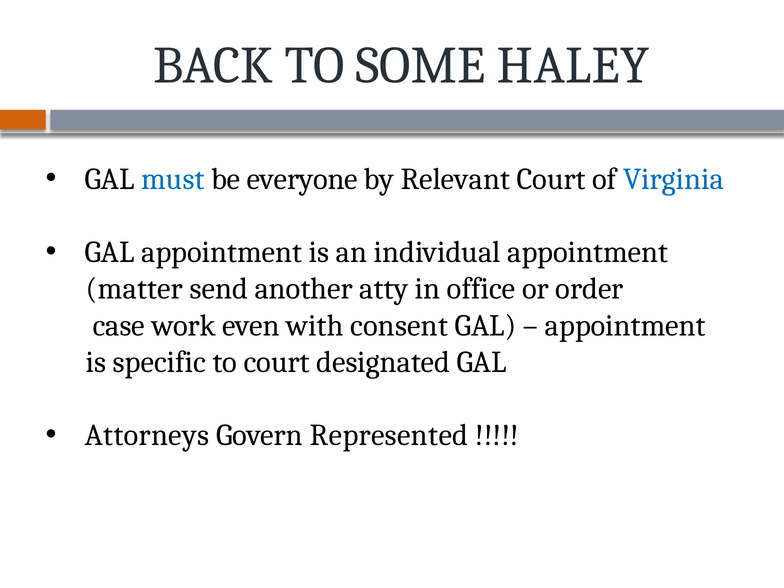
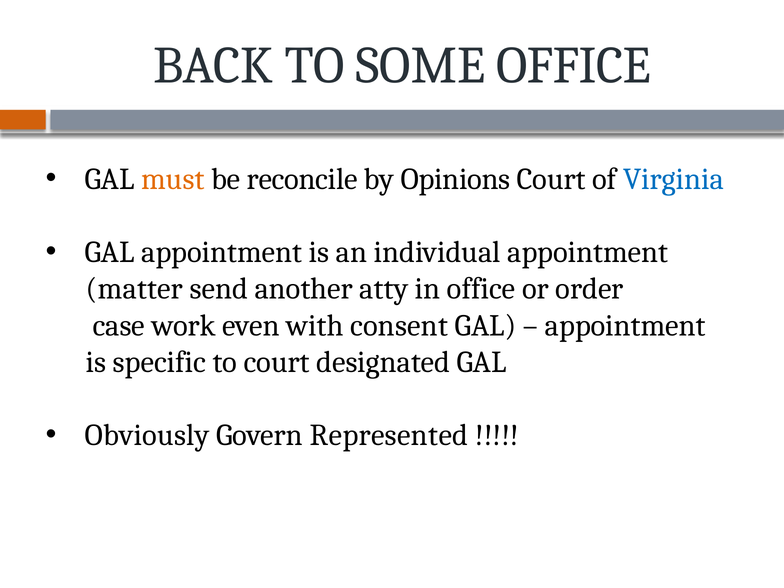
SOME HALEY: HALEY -> OFFICE (574, 66)
must colour: blue -> orange (173, 179)
everyone: everyone -> reconcile (302, 179)
Relevant: Relevant -> Opinions (455, 179)
Attorneys: Attorneys -> Obviously (147, 435)
